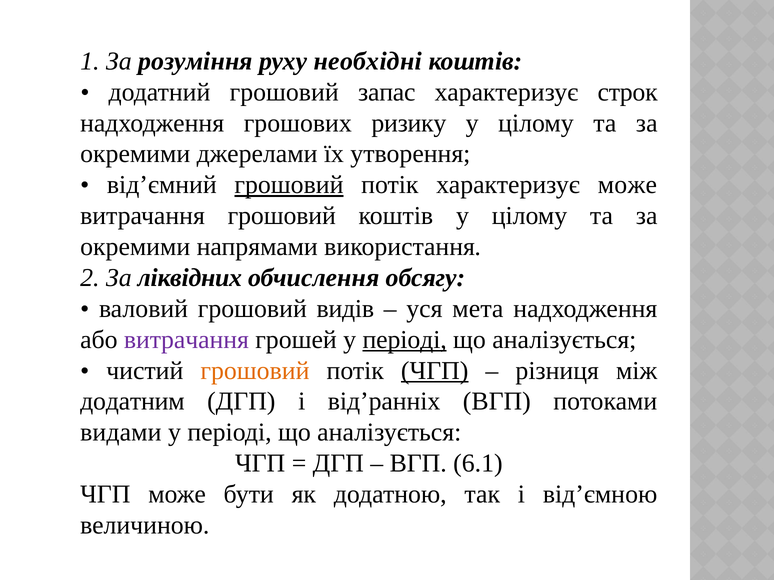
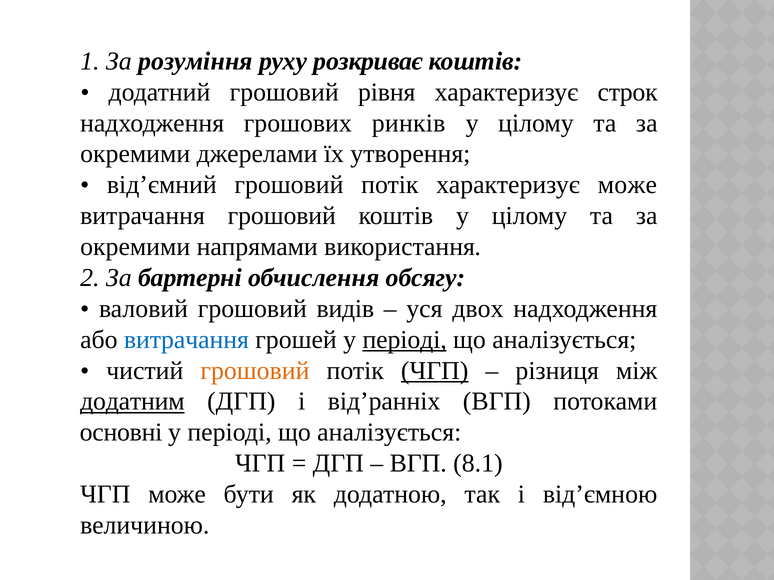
необхідні: необхідні -> розкриває (368, 61)
запас: запас -> рівня (387, 92)
ризику: ризику -> ринків (409, 123)
грошовий underline: present -> none (289, 185)
ліквідних: ліквідних -> бартерні (190, 278)
мета: мета -> двох (478, 309)
витрачання colour: purple -> blue (186, 340)
додатним underline: none -> present (132, 402)
видами: видами -> основні (121, 433)
6.1: 6.1 -> 8.1 (478, 464)
